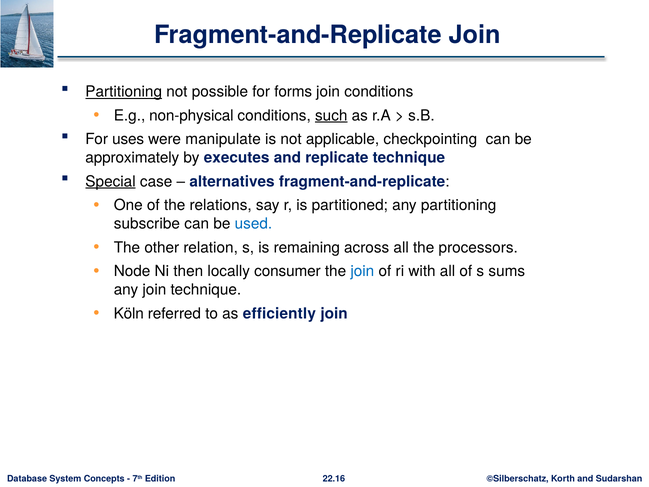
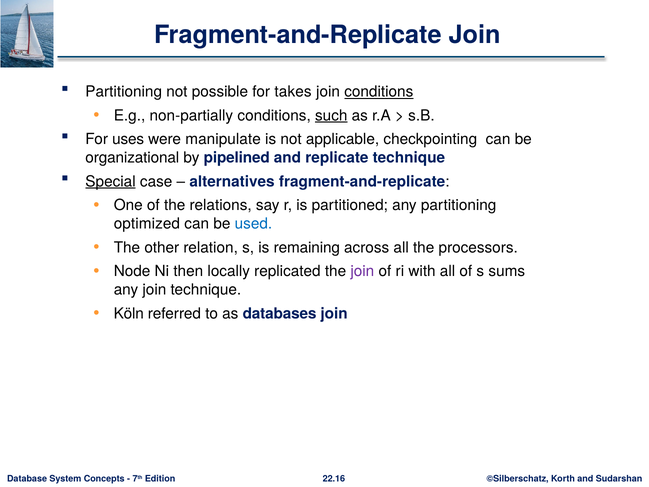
Partitioning underline: present -> none (124, 92)
forms: forms -> takes (293, 92)
conditions underline: none -> present (379, 92)
non-physical: non-physical -> non-partially (191, 116)
approximately: approximately -> organizational (132, 158)
executes: executes -> pipelined (237, 158)
subscribe: subscribe -> optimized (147, 224)
consumer: consumer -> replicated (287, 271)
join colour: blue -> purple (362, 271)
efficiently: efficiently -> databases (280, 313)
